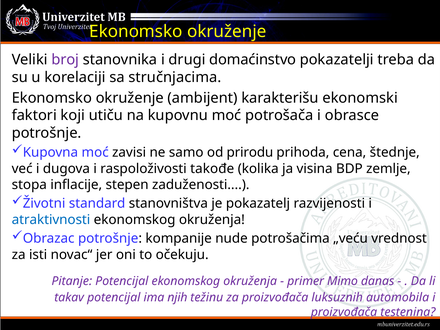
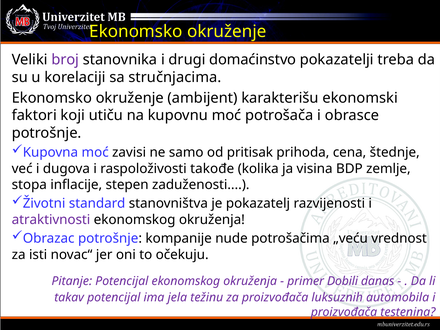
prirodu: prirodu -> pritisak (250, 152)
atraktivnosti colour: blue -> purple (51, 220)
Mimo: Mimo -> Dobili (343, 281)
njih: njih -> jela (177, 297)
